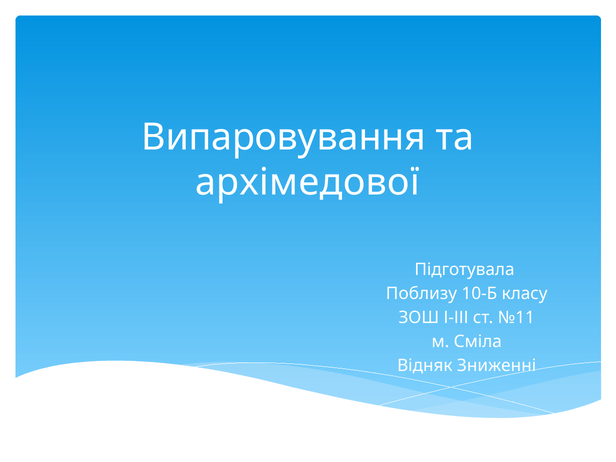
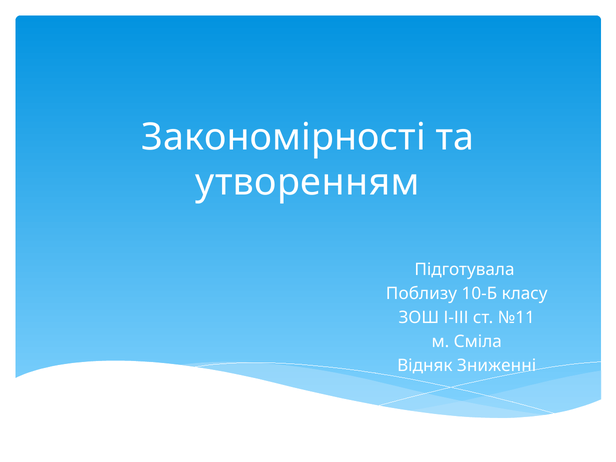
Випаровування: Випаровування -> Закономірності (284, 137)
архімедової: архімедової -> утворенням (308, 182)
